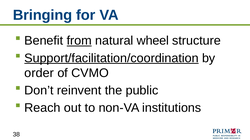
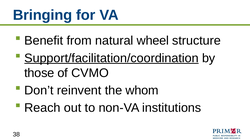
from underline: present -> none (79, 41)
order: order -> those (39, 73)
public: public -> whom (142, 91)
